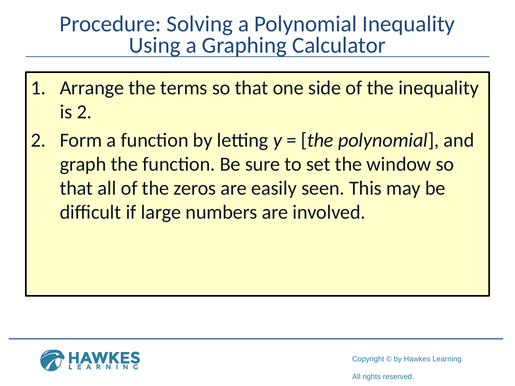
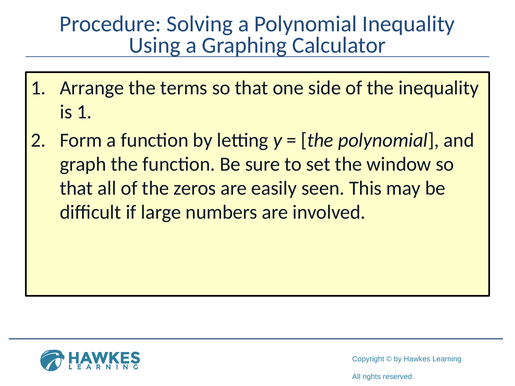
is 2: 2 -> 1 (84, 112)
